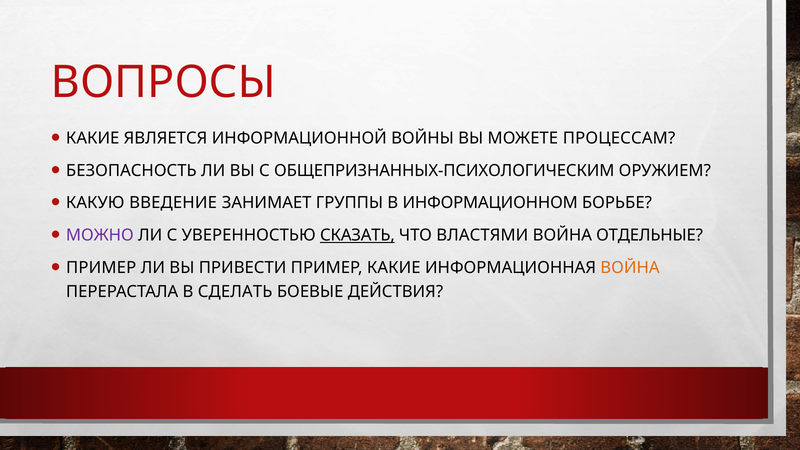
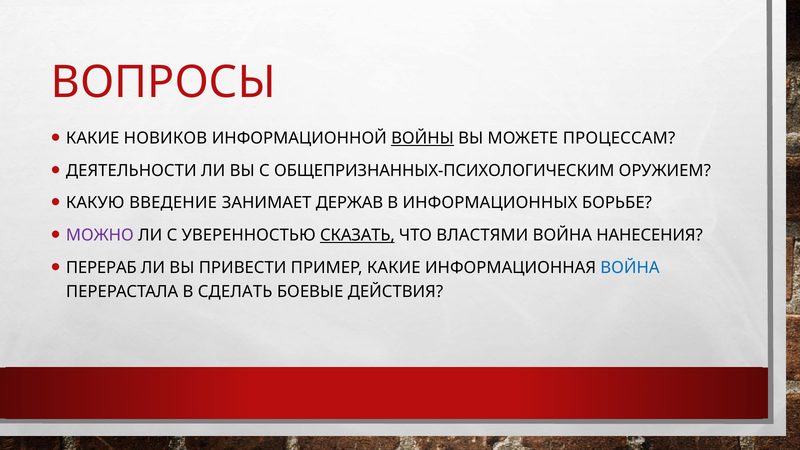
ЯВЛЯЕТСЯ: ЯВЛЯЕТСЯ -> НОВИКОВ (165, 138)
ВОЙНЫ underline: none -> present (422, 138)
БЕЗОПАСНОСТЬ: БЕЗОПАСНОСТЬ -> ДЕЯТЕЛЬНОСТИ (131, 171)
ГРУППЫ: ГРУППЫ -> ДЕРЖАВ (349, 203)
ИНФОРМАЦИОННОМ: ИНФОРМАЦИОННОМ -> ИНФОРМАЦИОННЫХ (490, 203)
ОТДЕЛЬНЫЕ: ОТДЕЛЬНЫЕ -> НАНЕСЕНИЯ (650, 235)
ПРИМЕР: ПРИМЕР -> ПЕРЕРАБ (101, 268)
ВОЙНА colour: orange -> blue (630, 268)
